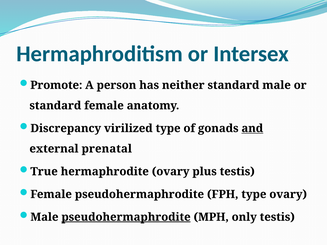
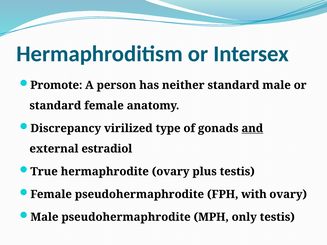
prenatal: prenatal -> estradiol (107, 149)
FPH type: type -> with (254, 194)
pseudohermaphrodite underline: present -> none (126, 217)
